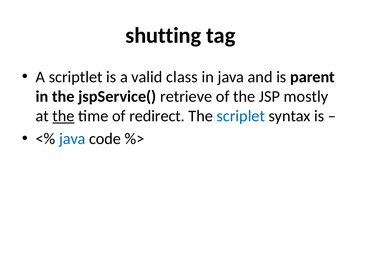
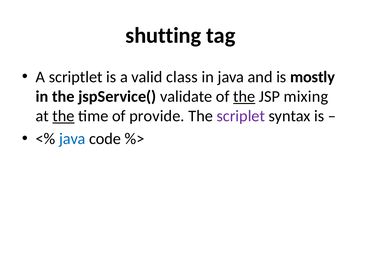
parent: parent -> mostly (313, 77)
retrieve: retrieve -> validate (186, 96)
the underline: none -> present (244, 96)
mostly: mostly -> mixing (306, 96)
redirect: redirect -> provide (157, 116)
scriplet colour: blue -> purple (241, 116)
